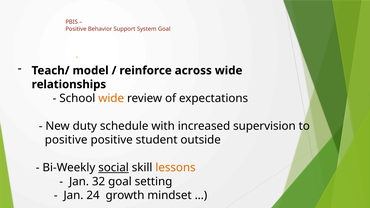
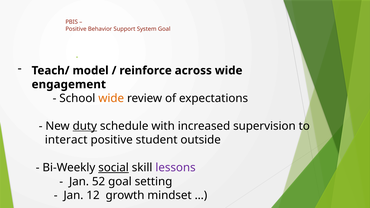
relationships: relationships -> engagement (69, 84)
duty underline: none -> present (85, 126)
positive: positive -> interact (66, 140)
lessons colour: orange -> purple (176, 168)
32: 32 -> 52 (99, 182)
24: 24 -> 12 (93, 195)
